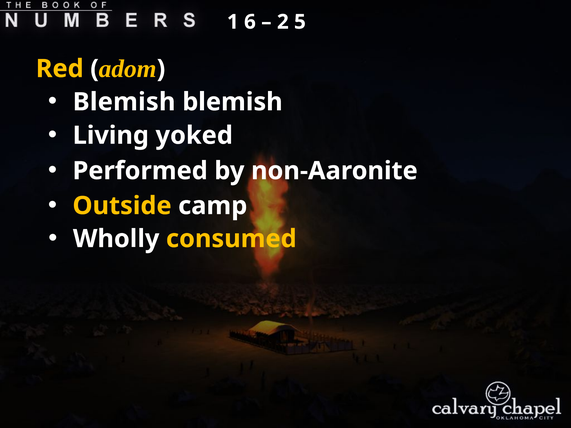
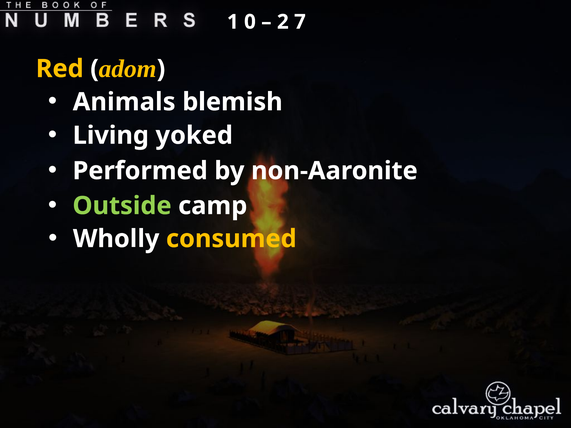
6: 6 -> 0 (250, 22)
5: 5 -> 7 (300, 22)
Blemish: Blemish -> Animals (124, 102)
Outside colour: yellow -> light green (122, 206)
